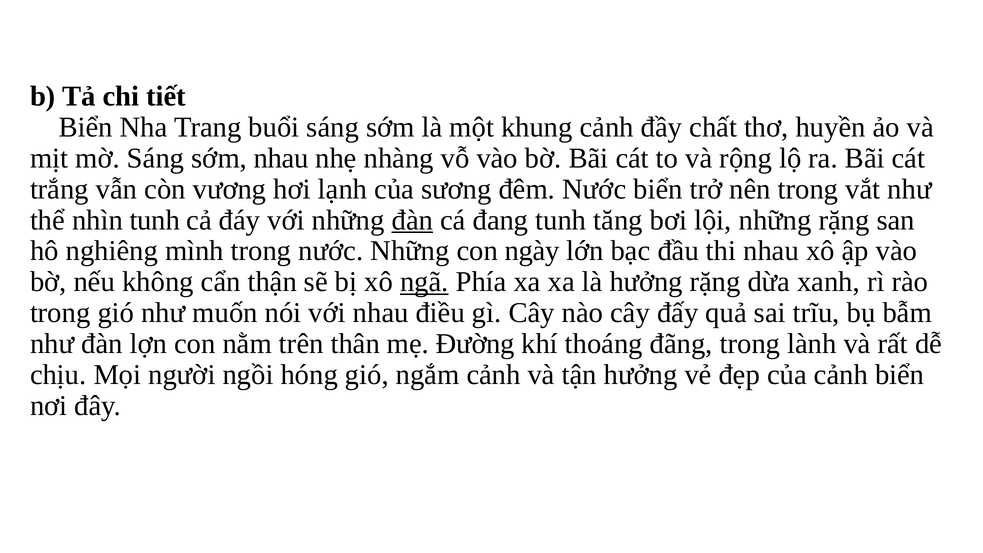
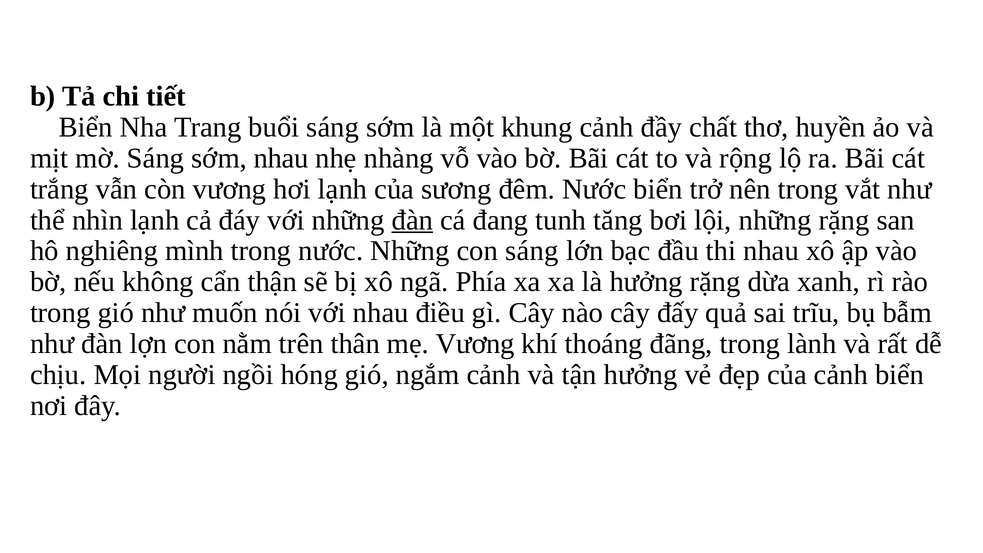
nhìn tunh: tunh -> lạnh (155, 220)
con ngày: ngày -> sáng (532, 251)
ngã underline: present -> none (424, 282)
mẹ Đường: Đường -> Vương (475, 344)
